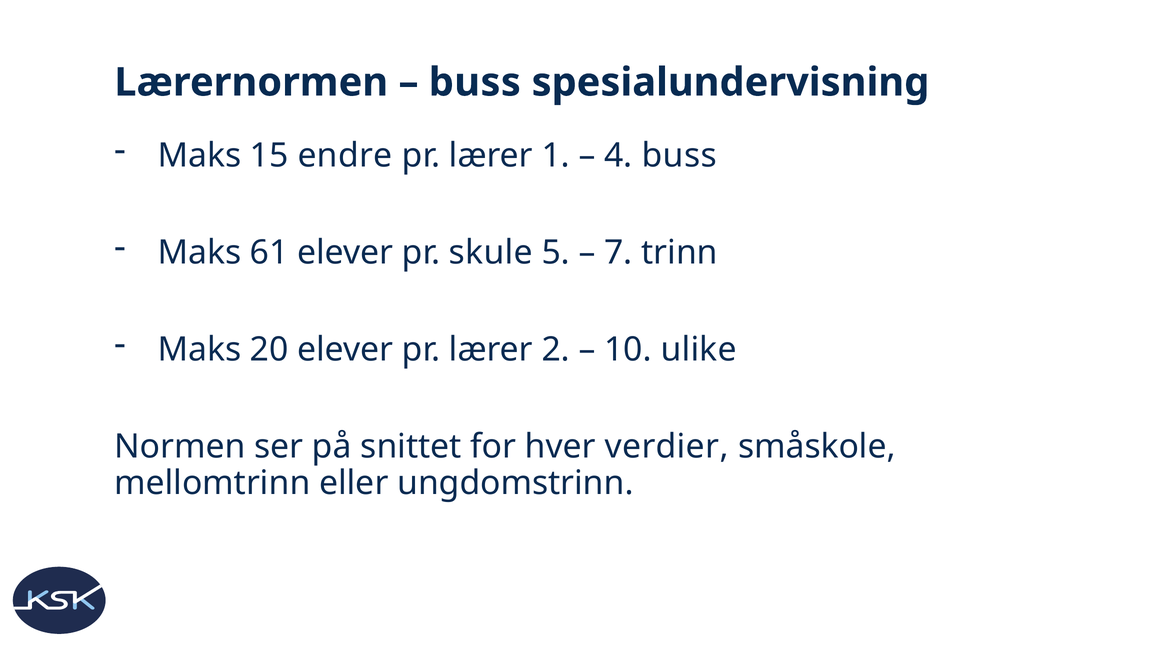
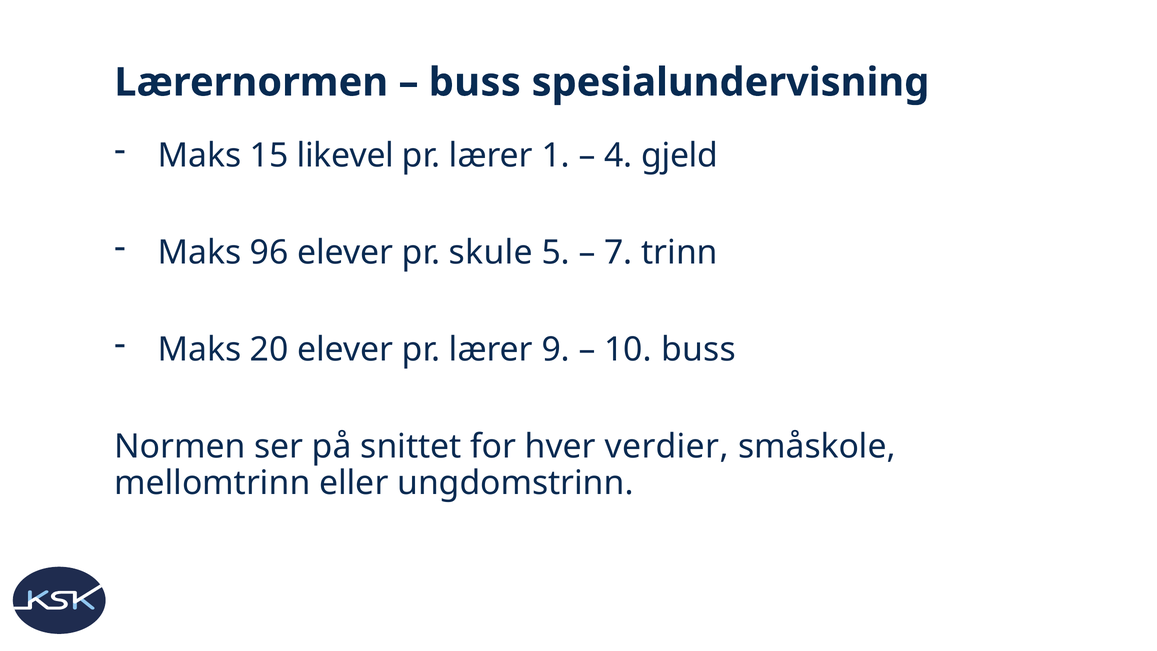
endre: endre -> likevel (345, 155)
4 buss: buss -> gjeld (680, 155)
61: 61 -> 96 (269, 252)
2: 2 -> 9 (556, 349)
10 ulike: ulike -> buss (699, 349)
